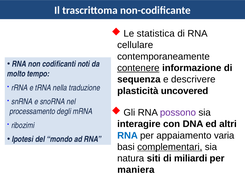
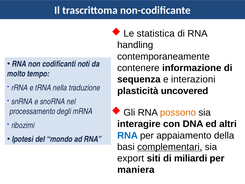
cellulare: cellulare -> handling (135, 45)
contenere underline: present -> none (138, 68)
descrivere: descrivere -> interazioni (193, 79)
possono colour: purple -> orange (178, 112)
varia: varia -> della (224, 135)
natura: natura -> export (131, 158)
